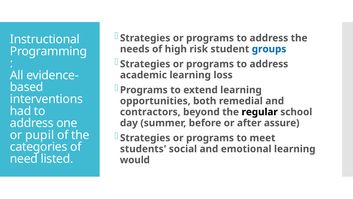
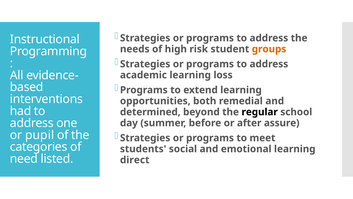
groups colour: blue -> orange (269, 49)
contractors: contractors -> determined (150, 112)
would: would -> direct (135, 160)
